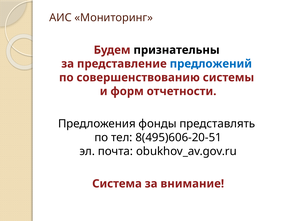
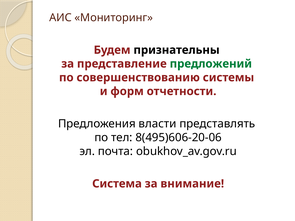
предложений colour: blue -> green (211, 64)
фонды: фонды -> власти (158, 124)
8(495)606-20-51: 8(495)606-20-51 -> 8(495)606-20-06 (179, 138)
